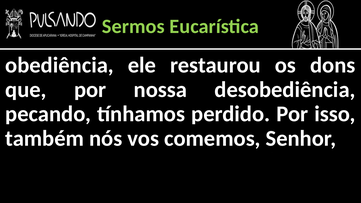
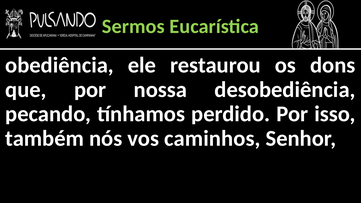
comemos: comemos -> caminhos (212, 138)
